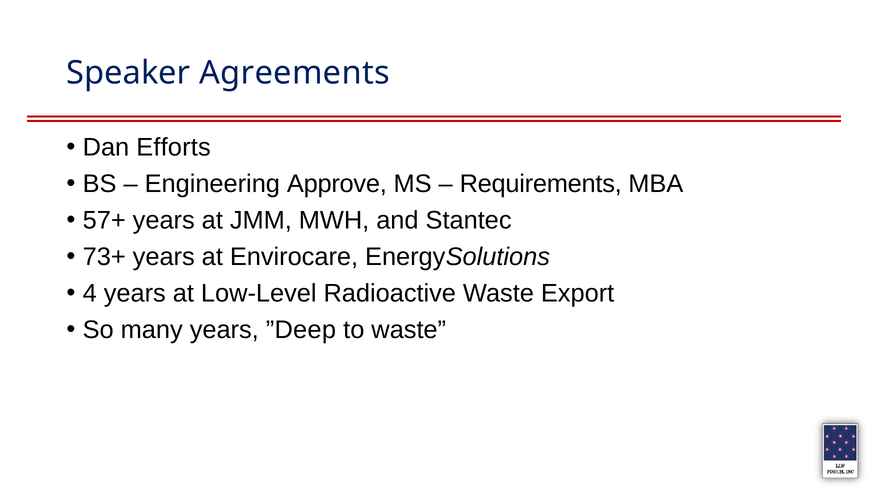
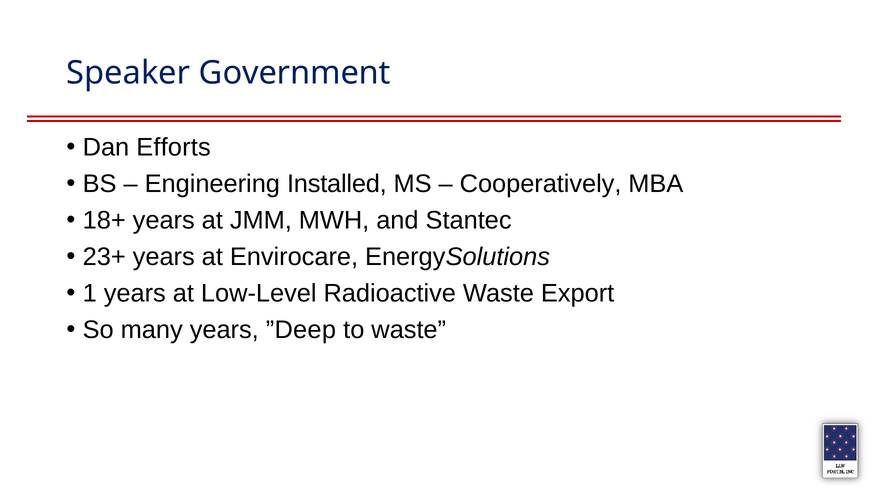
Agreements: Agreements -> Government (295, 73)
Approve: Approve -> Installed (337, 184)
Requirements: Requirements -> Cooperatively (541, 184)
57+: 57+ -> 18+ (104, 220)
73+: 73+ -> 23+ (104, 257)
4: 4 -> 1 (90, 293)
